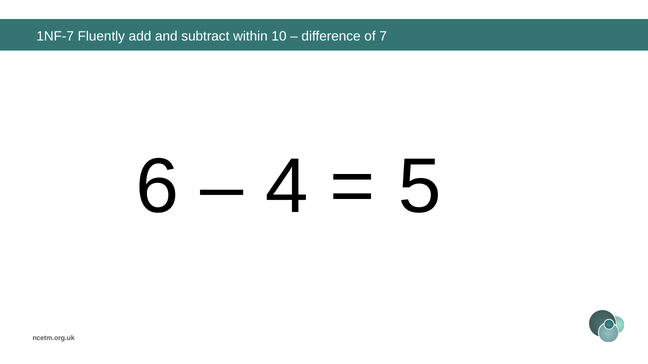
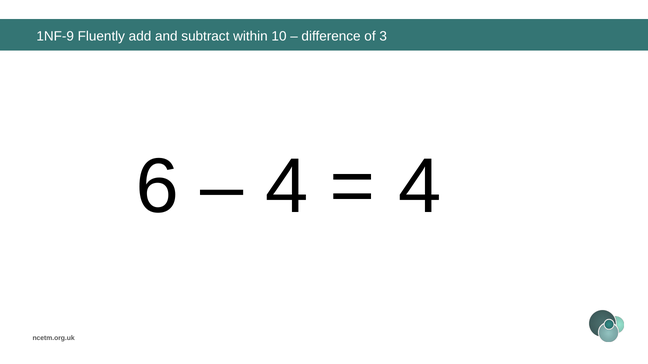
1NF-7: 1NF-7 -> 1NF-9 (55, 36)
7: 7 -> 3 (383, 36)
5: 5 -> 4 (420, 187)
